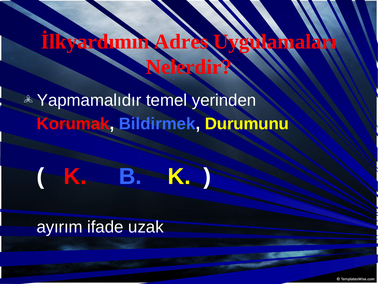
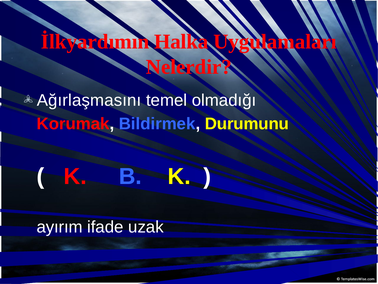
Adres: Adres -> Halka (181, 41)
Yapmamalıdır: Yapmamalıdır -> Ağırlaşmasını (89, 100)
yerinden: yerinden -> olmadığı (224, 100)
